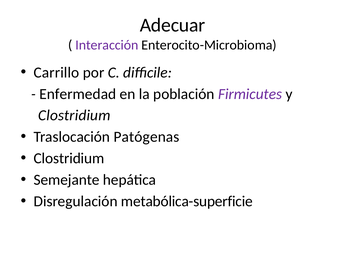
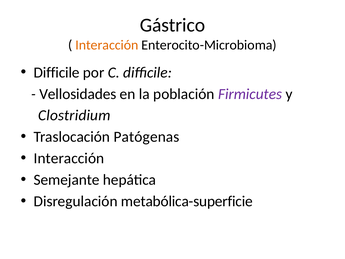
Adecuar: Adecuar -> Gástrico (172, 25)
Interacción colour: purple -> orange (107, 45)
Carrillo: Carrillo -> Difficile (57, 72)
Enfermedad: Enfermedad -> Vellosidades (78, 94)
Clostridium: Clostridium -> Interacción (69, 158)
